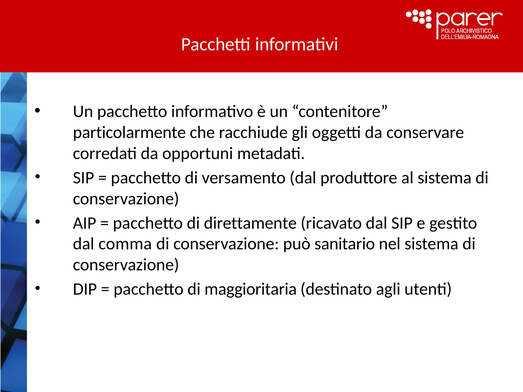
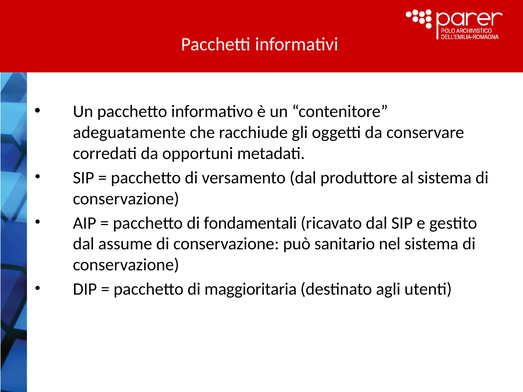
particolarmente: particolarmente -> adeguatamente (129, 132)
direttamente: direttamente -> fondamentali (250, 223)
comma: comma -> assume (125, 244)
